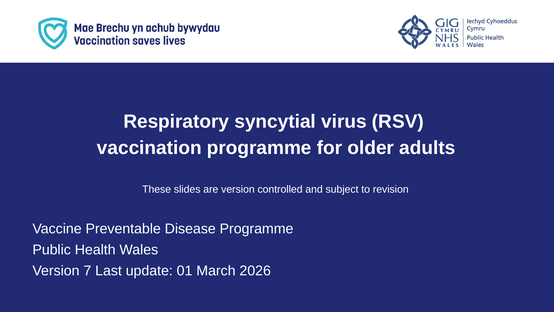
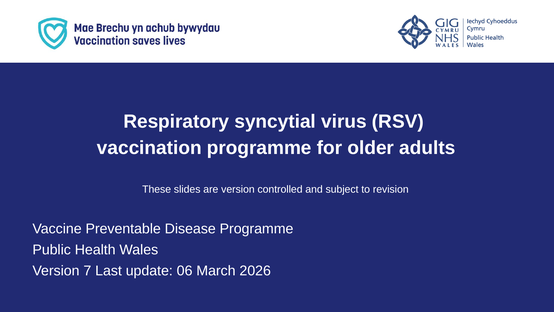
01: 01 -> 06 (185, 270)
